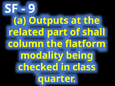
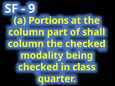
Outputs: Outputs -> Portions (49, 21)
related: related -> column (26, 32)
the flatform: flatform -> checked (85, 44)
